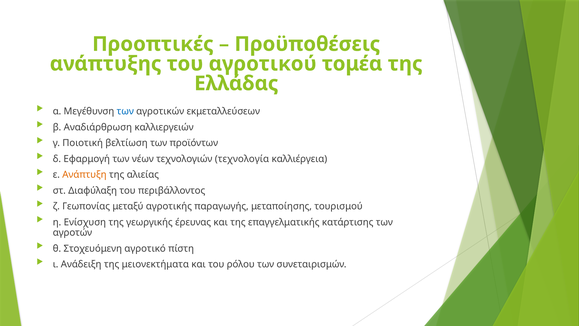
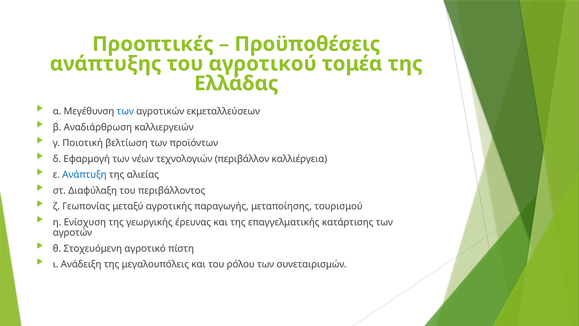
τεχνολογία: τεχνολογία -> περιβάλλον (242, 159)
Ανάπτυξη colour: orange -> blue (84, 175)
μειονεκτήματα: μειονεκτήματα -> μεγαλουπόλεις (155, 264)
